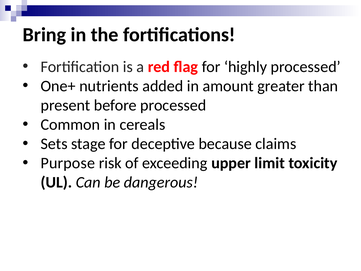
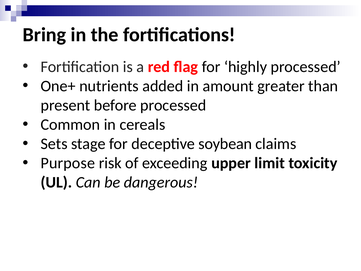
because: because -> soybean (225, 144)
